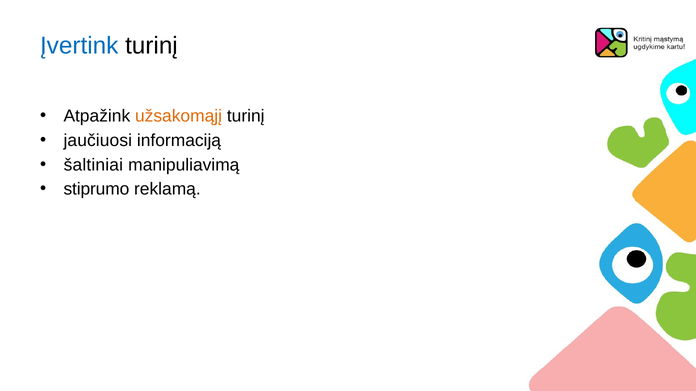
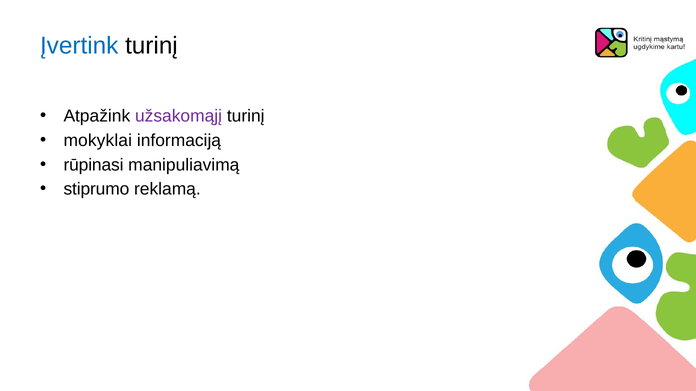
užsakomąjį colour: orange -> purple (179, 116)
jaučiuosi: jaučiuosi -> mokyklai (98, 141)
šaltiniai: šaltiniai -> rūpinasi (94, 165)
